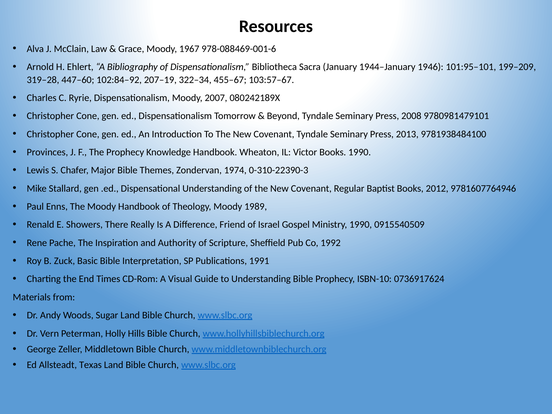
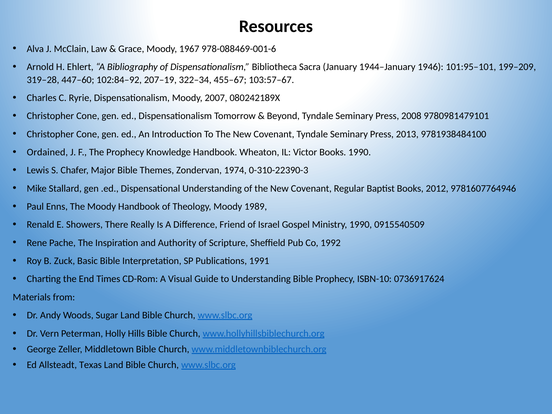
Provinces: Provinces -> Ordained (47, 152)
